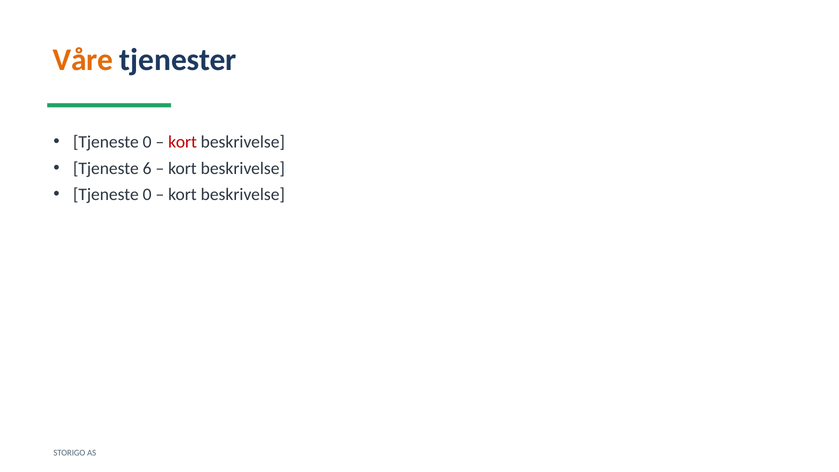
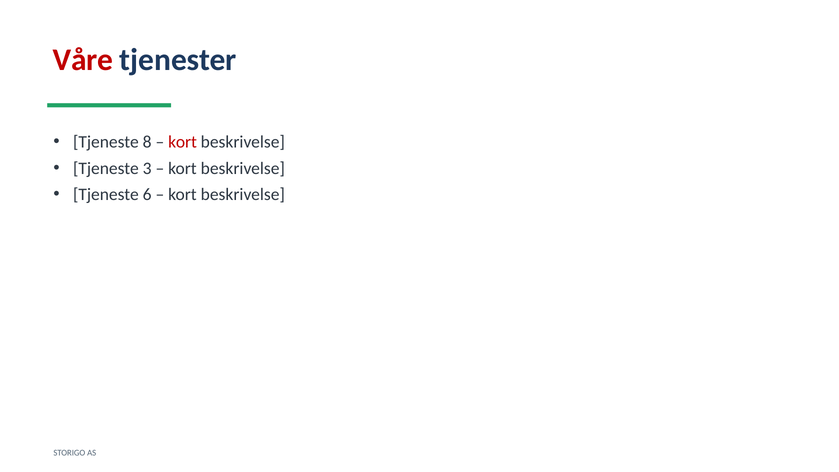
Våre colour: orange -> red (83, 60)
0: 0 -> 8 (147, 142)
6: 6 -> 3 (147, 168)
0: 0 -> 6 (147, 195)
